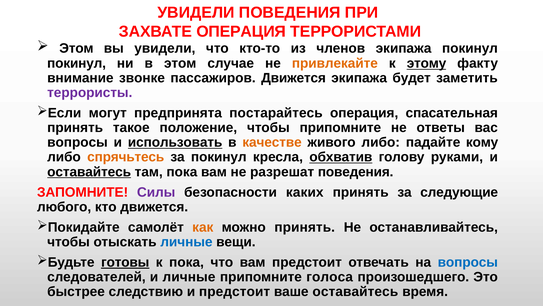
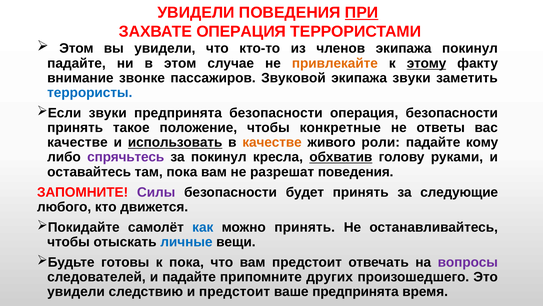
ПРИ underline: none -> present (362, 13)
покинул: покинул -> падайте (76, 63)
пассажиров Движется: Движется -> Звуковой (293, 78)
экипажа будет: будет -> звуки (412, 78)
террористы colour: purple -> blue (90, 93)
могут: могут -> звуки (108, 113)
предпринята постарайтесь: постарайтесь -> безопасности (276, 113)
операция спасательная: спасательная -> безопасности (452, 113)
чтобы припомните: припомните -> конкретные (340, 128)
вопросы: вопросы -> качестве (77, 142)
живого либо: либо -> роли (381, 142)
спрячьтесь colour: orange -> purple (126, 157)
оставайтесь underline: present -> none (89, 172)
каких: каких -> будет (305, 192)
как colour: orange -> blue (203, 227)
готовы underline: present -> none (125, 262)
вопросы colour: blue -> purple (468, 262)
и личные: личные -> падайте (189, 276)
голоса: голоса -> других (330, 276)
быстрее: быстрее -> увидели (76, 291)
ваше оставайтесь: оставайтесь -> предпринята (355, 291)
